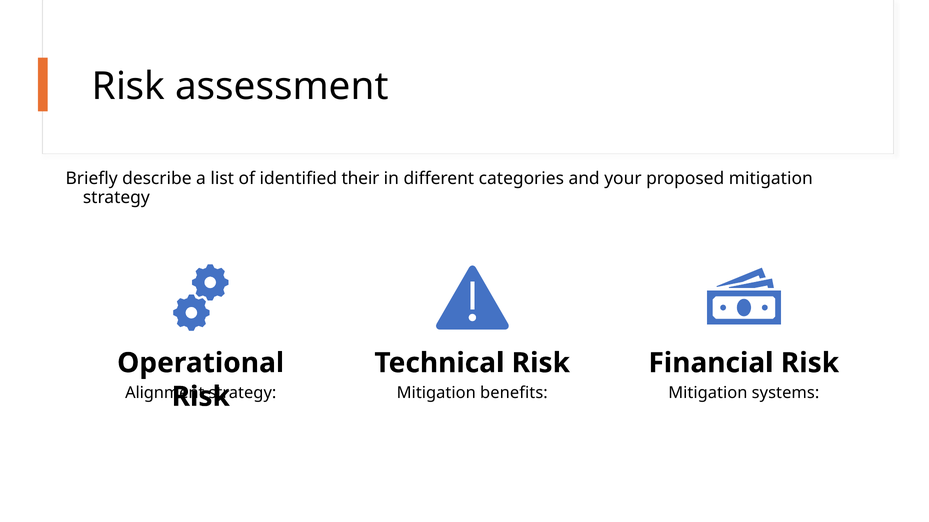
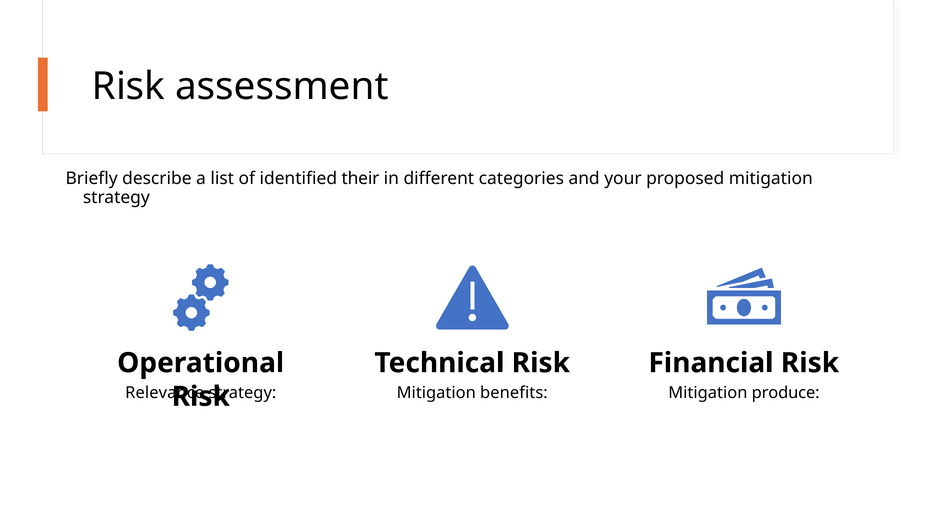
Alignment: Alignment -> Relevance (165, 393)
systems: systems -> produce (786, 393)
